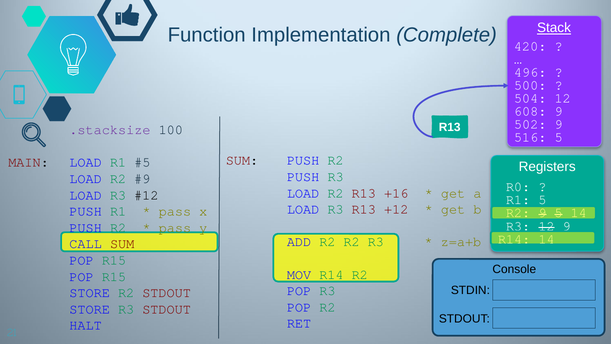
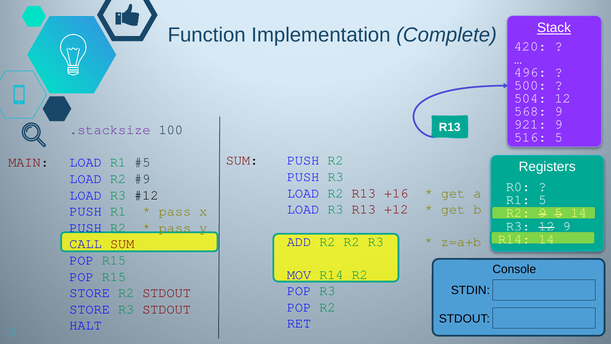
608: 608 -> 568 (530, 111)
502: 502 -> 921 (530, 124)
